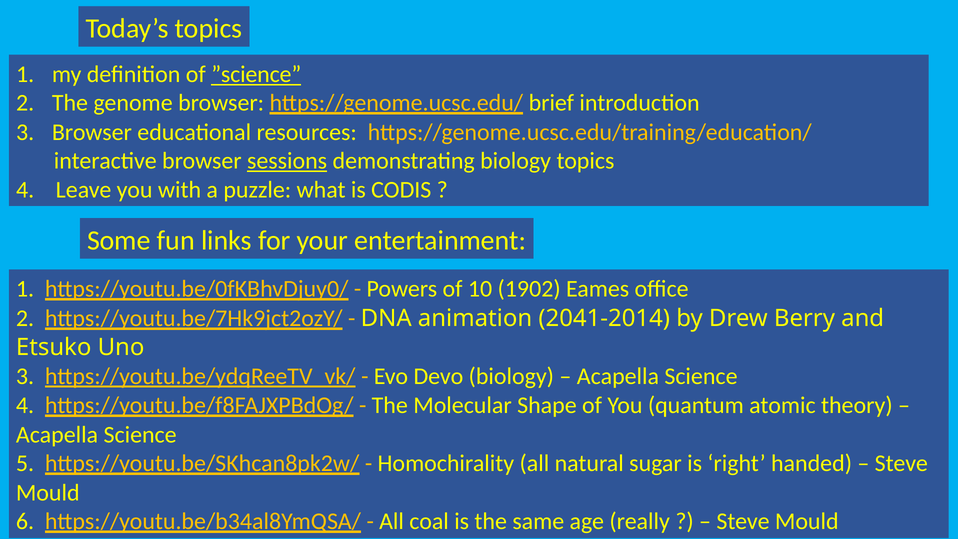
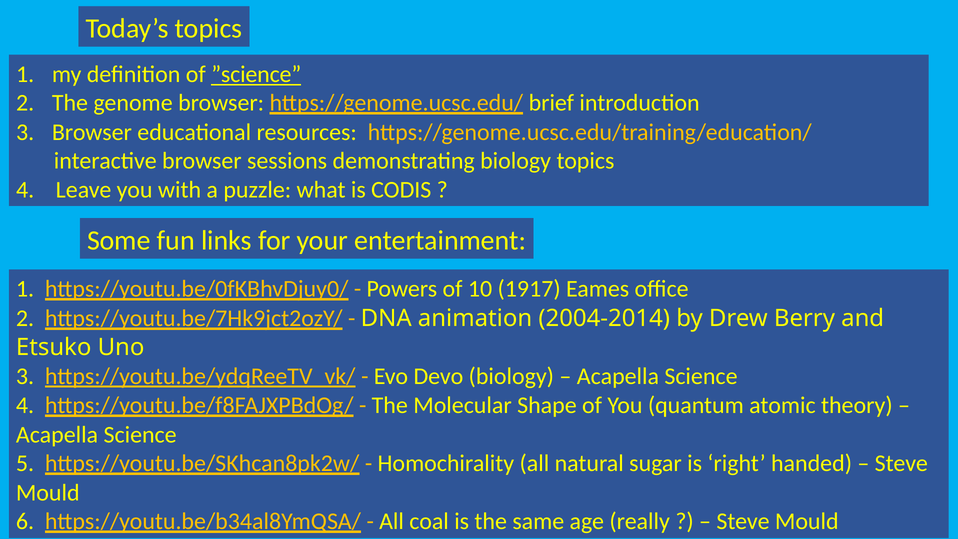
sessions underline: present -> none (287, 161)
1902: 1902 -> 1917 (529, 289)
2041-2014: 2041-2014 -> 2004-2014 (604, 318)
